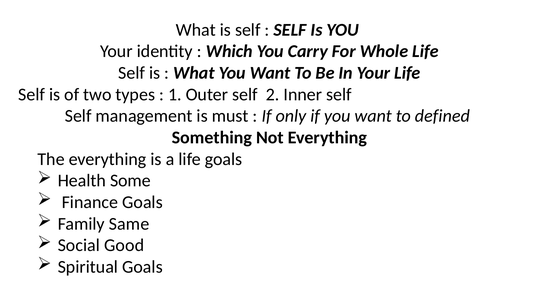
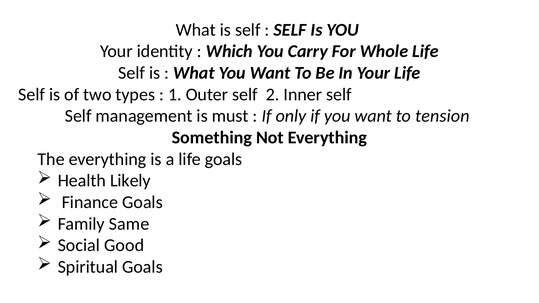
defined: defined -> tension (442, 116)
Some: Some -> Likely (130, 181)
